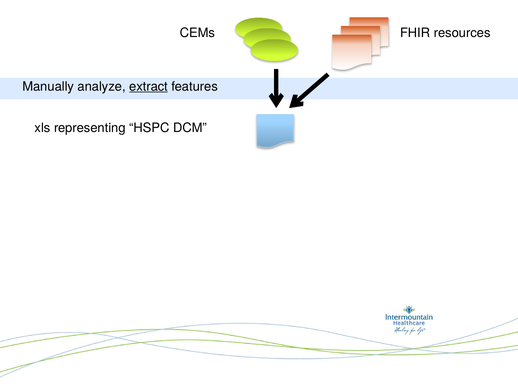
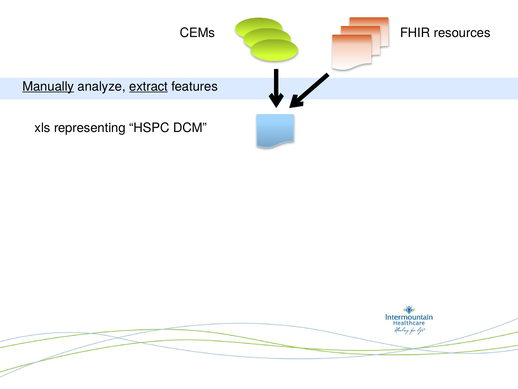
Manually underline: none -> present (48, 86)
